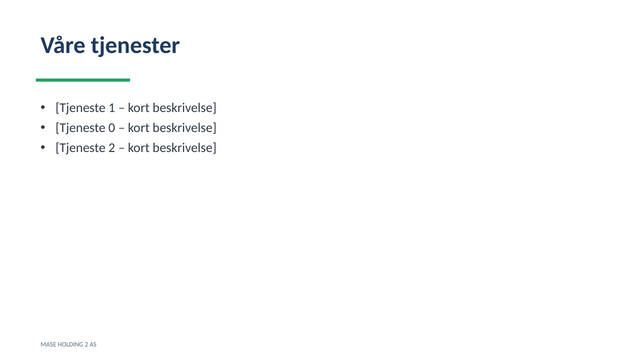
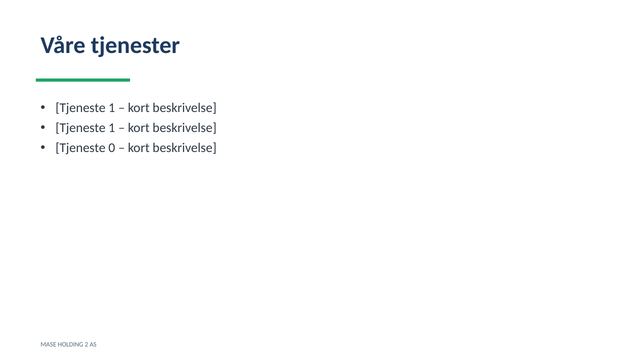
0: 0 -> 1 (112, 128)
Tjeneste 2: 2 -> 0 (112, 148)
